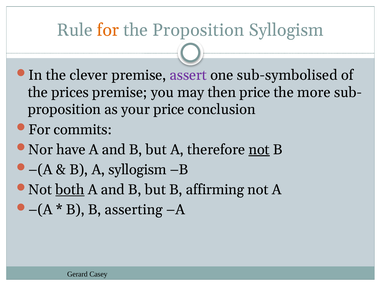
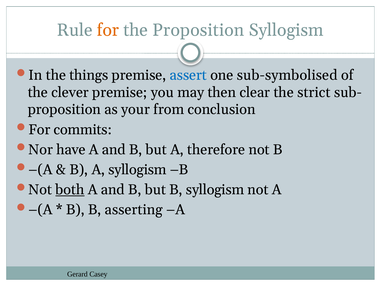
clever: clever -> things (89, 75)
assert colour: purple -> blue (188, 75)
prices: prices -> clever (70, 92)
then price: price -> clear (255, 92)
more: more -> strict (314, 92)
your price: price -> from (169, 109)
not underline: present -> none (259, 149)
B affirming: affirming -> syllogism (215, 190)
